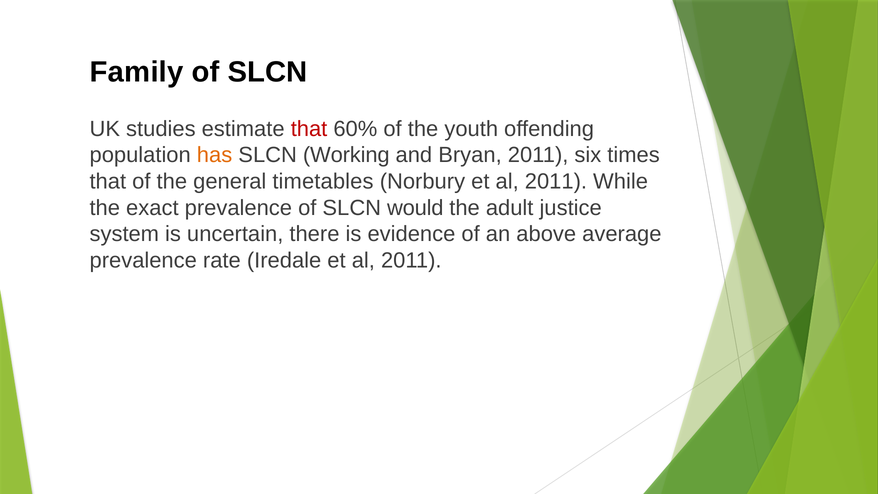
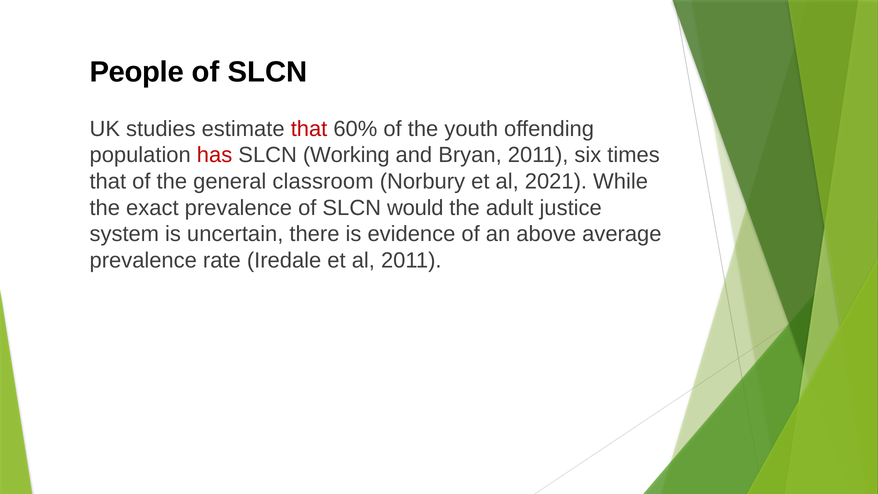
Family: Family -> People (137, 72)
has colour: orange -> red (215, 155)
timetables: timetables -> classroom (323, 181)
Norbury et al 2011: 2011 -> 2021 (556, 181)
